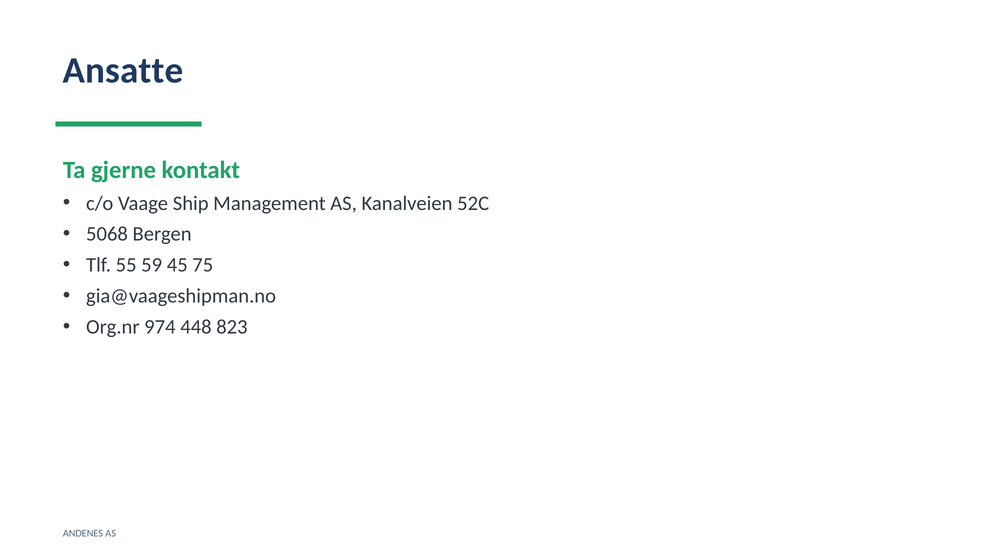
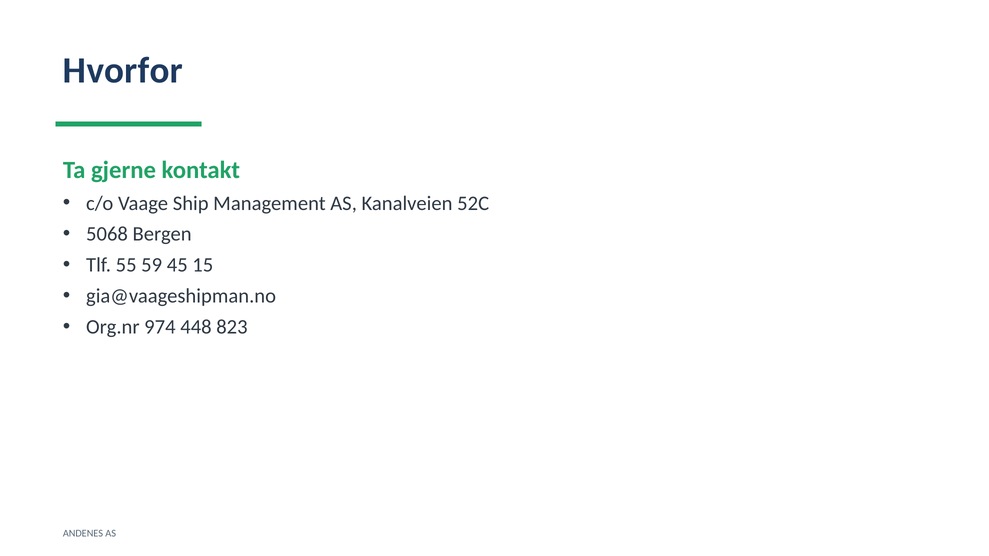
Ansatte: Ansatte -> Hvorfor (123, 71)
75: 75 -> 15 (203, 265)
